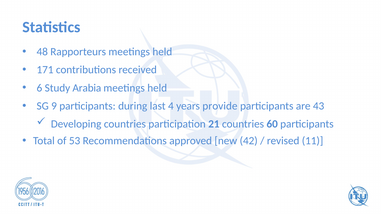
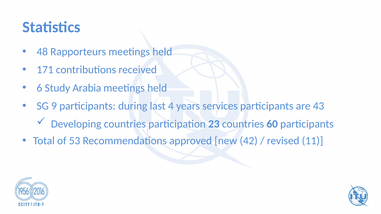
provide: provide -> services (220, 106)
21: 21 -> 23 (214, 124)
